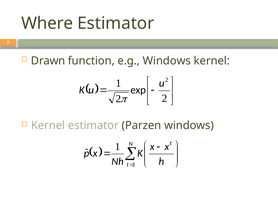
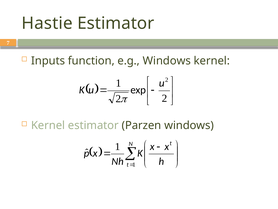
Where: Where -> Hastie (47, 23)
Drawn: Drawn -> Inputs (48, 61)
